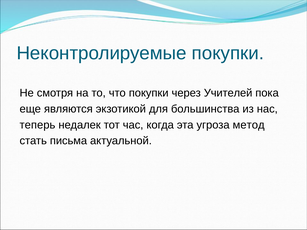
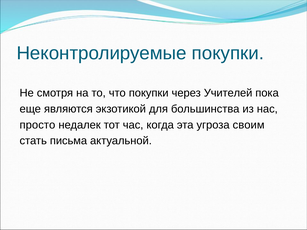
теперь: теперь -> просто (37, 125)
метод: метод -> своим (249, 125)
